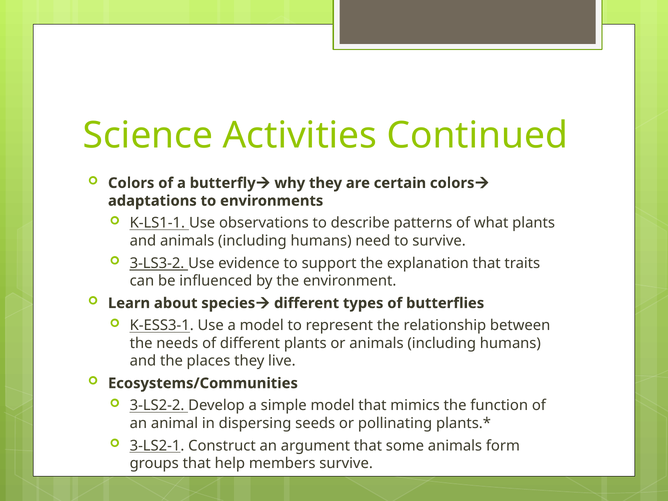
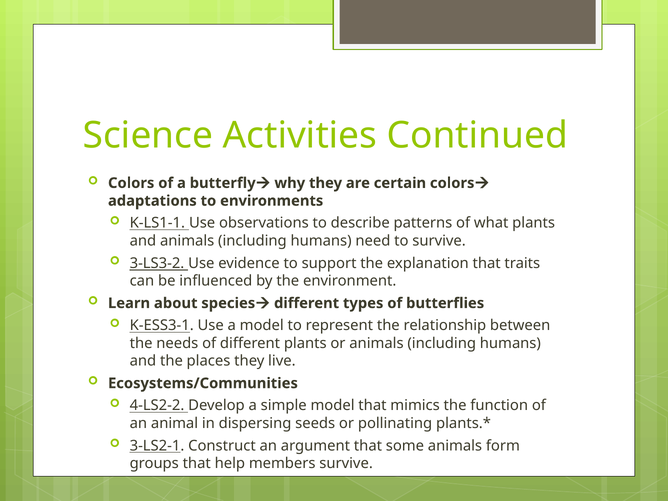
3-LS2-2: 3-LS2-2 -> 4-LS2-2 (157, 406)
